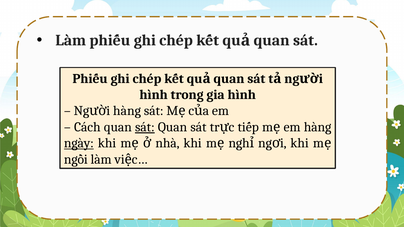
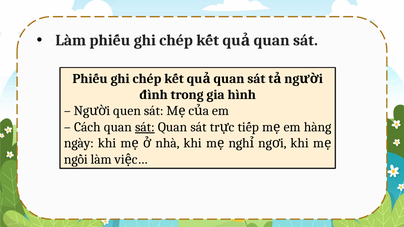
hình: hình -> đình (154, 95)
hàng: hàng -> quen (127, 111)
ngày underline: present -> none (79, 143)
